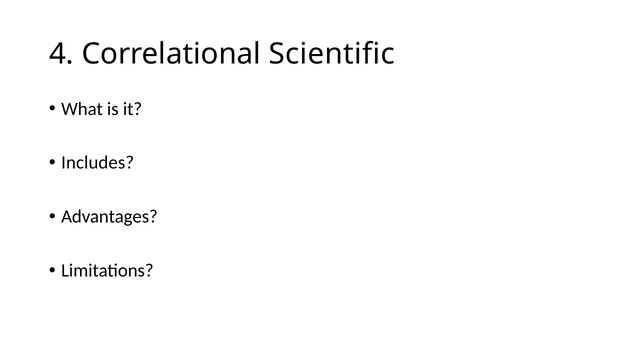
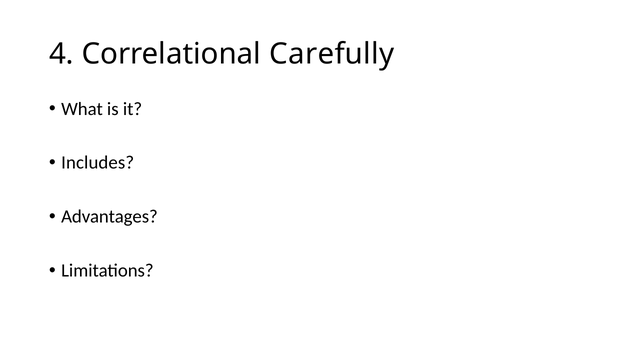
Scientific: Scientific -> Carefully (332, 54)
